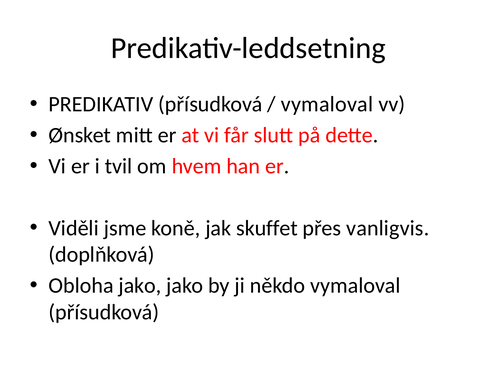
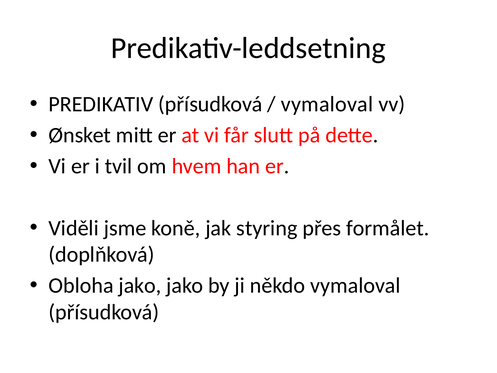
skuffet: skuffet -> styring (267, 228)
vanligvis: vanligvis -> formålet (388, 228)
